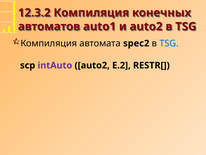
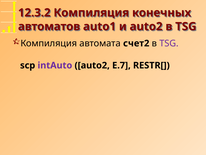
spec2: spec2 -> счет2 (136, 43)
TSG colour: blue -> purple (169, 43)
E.2: E.2 -> E.7 (121, 65)
